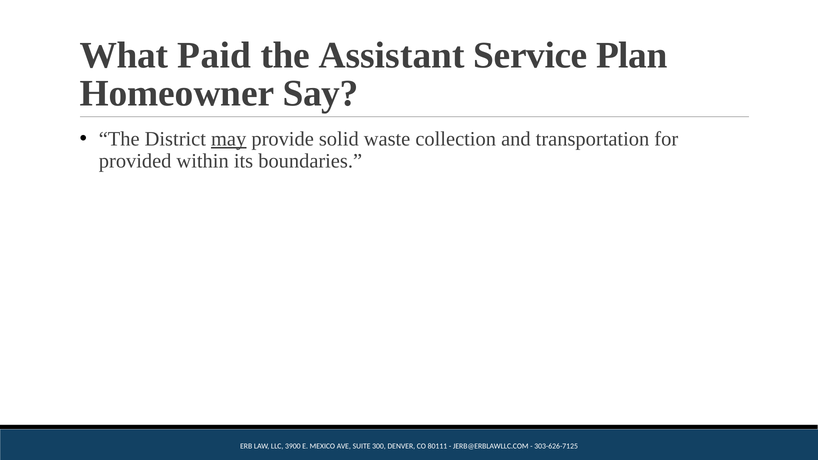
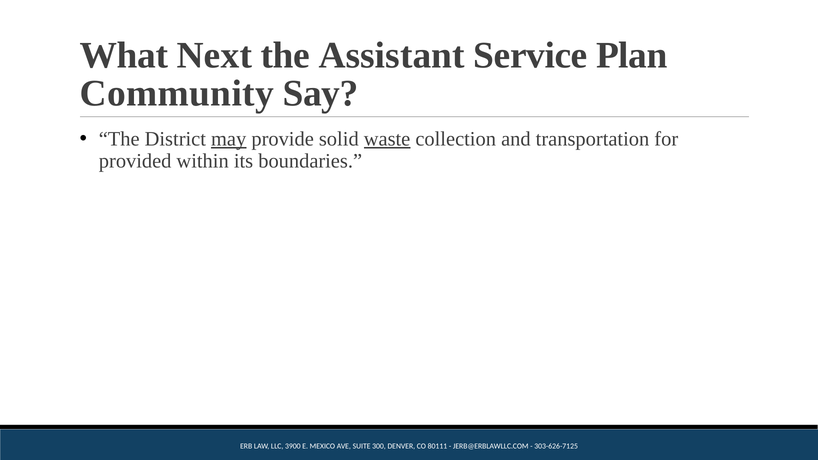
Paid: Paid -> Next (214, 55)
Homeowner: Homeowner -> Community (177, 93)
waste underline: none -> present (387, 139)
